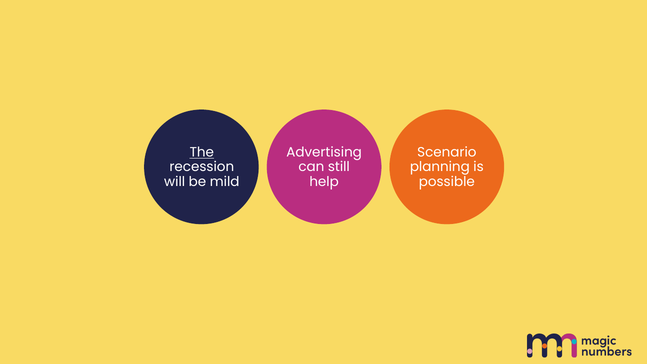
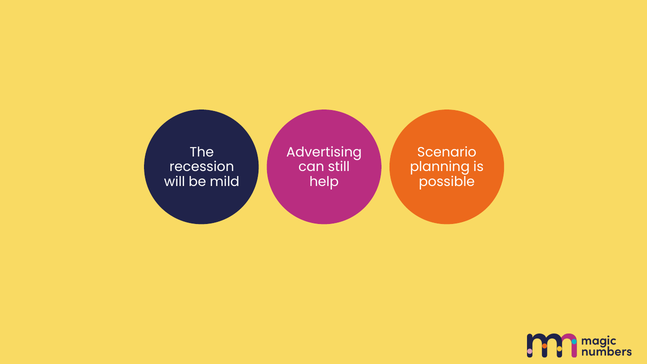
The underline: present -> none (202, 152)
